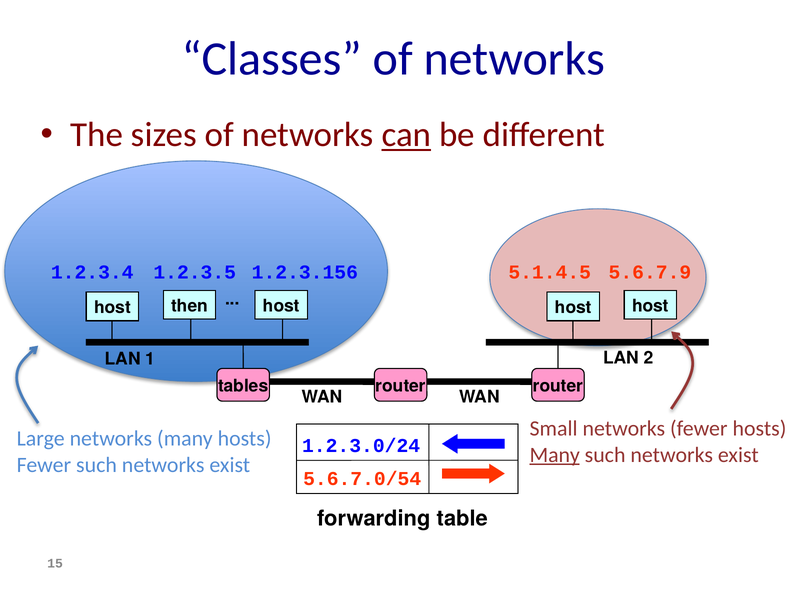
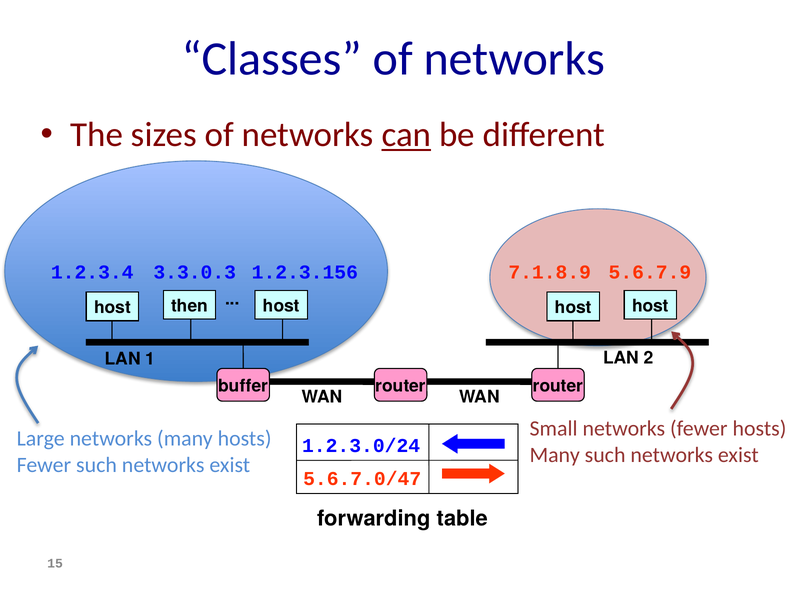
1.2.3.5: 1.2.3.5 -> 3.3.0.3 (195, 272)
5.1.4.5: 5.1.4.5 -> 7.1.8.9 (550, 272)
tables: tables -> buffer (243, 386)
Many underline: present -> none (555, 455)
5.6.7.0/54: 5.6.7.0/54 -> 5.6.7.0/47 (362, 479)
